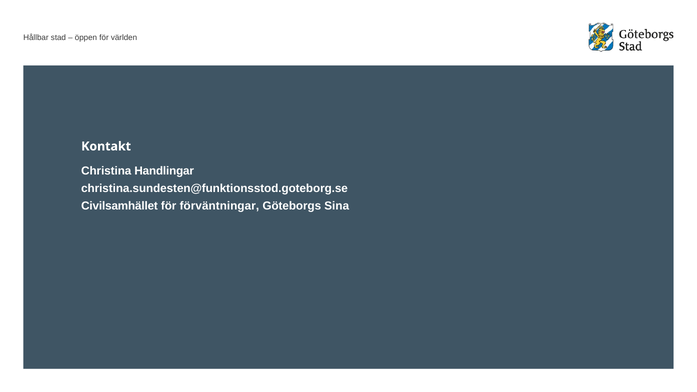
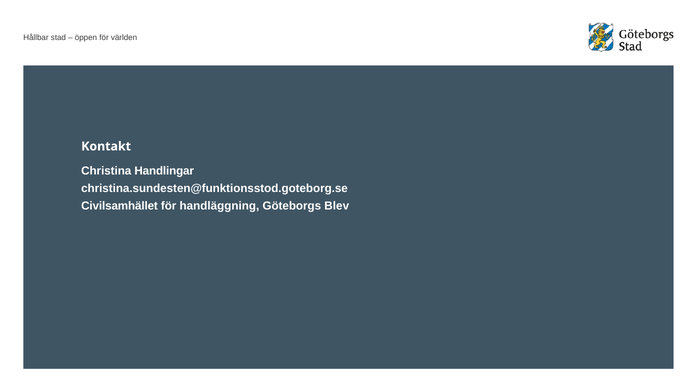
förväntningar: förväntningar -> handläggning (219, 206)
Sina: Sina -> Blev (337, 206)
